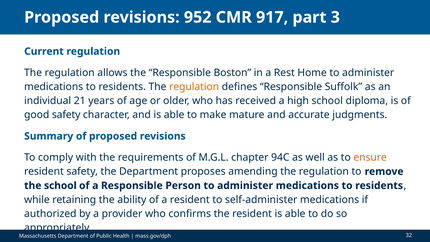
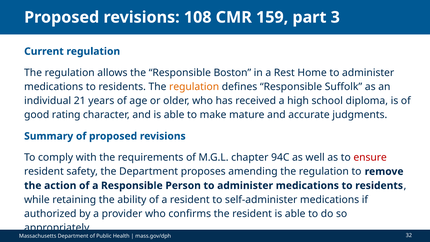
952: 952 -> 108 (198, 17)
917: 917 -> 159 (272, 17)
good safety: safety -> rating (66, 115)
ensure colour: orange -> red (370, 157)
the school: school -> action (60, 186)
